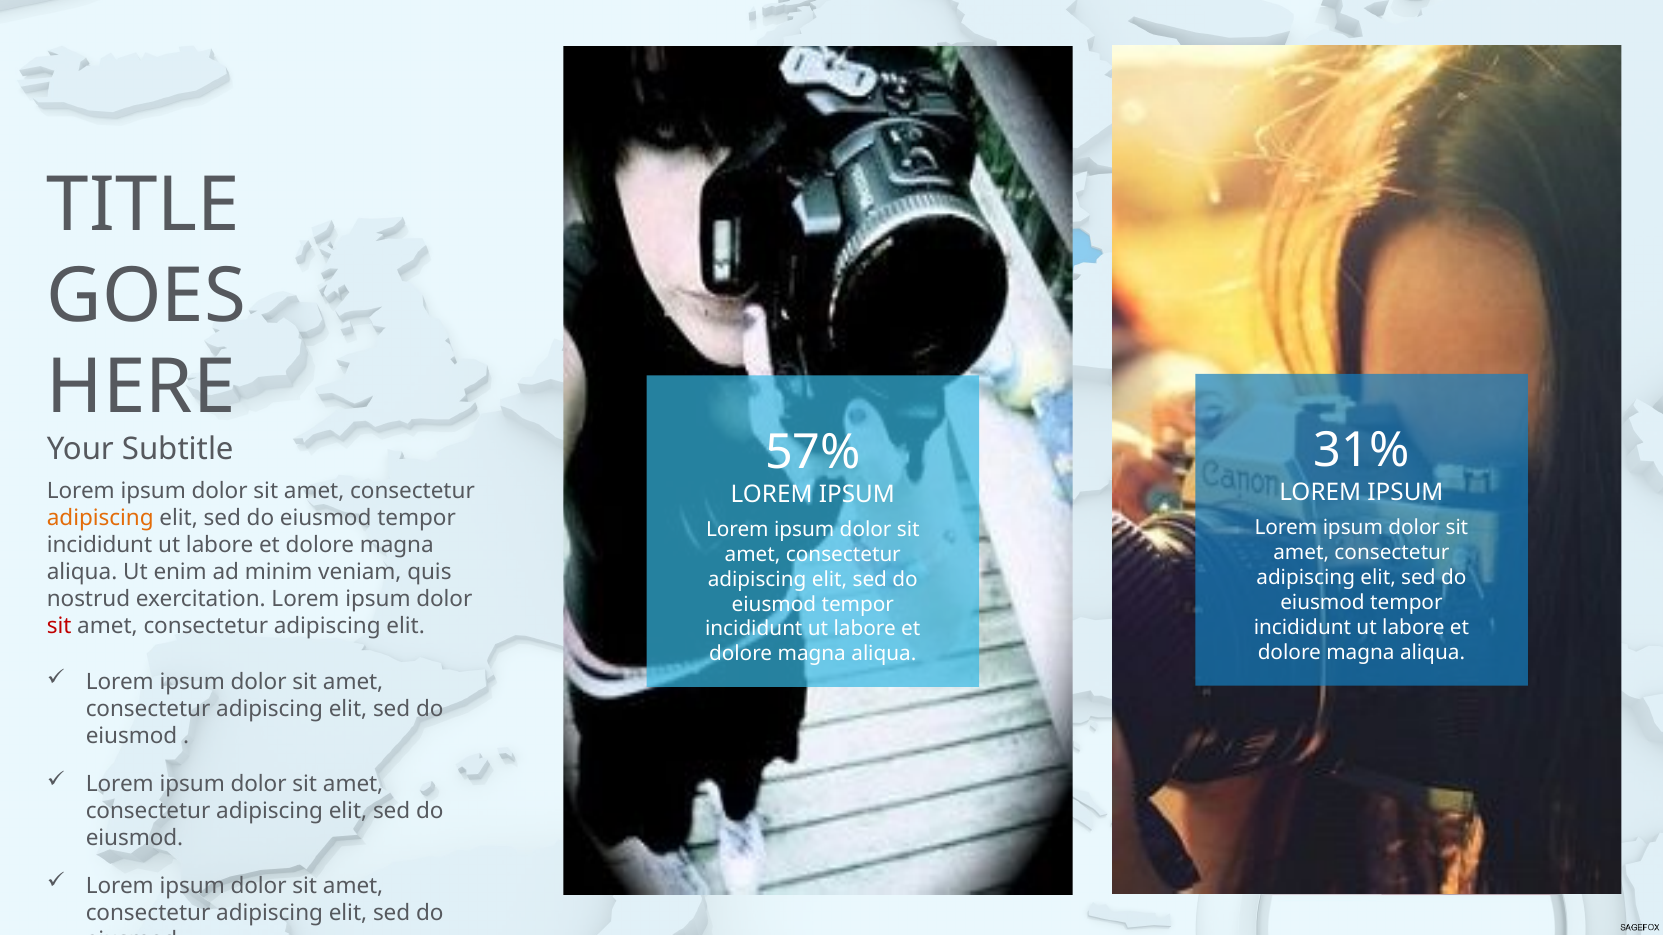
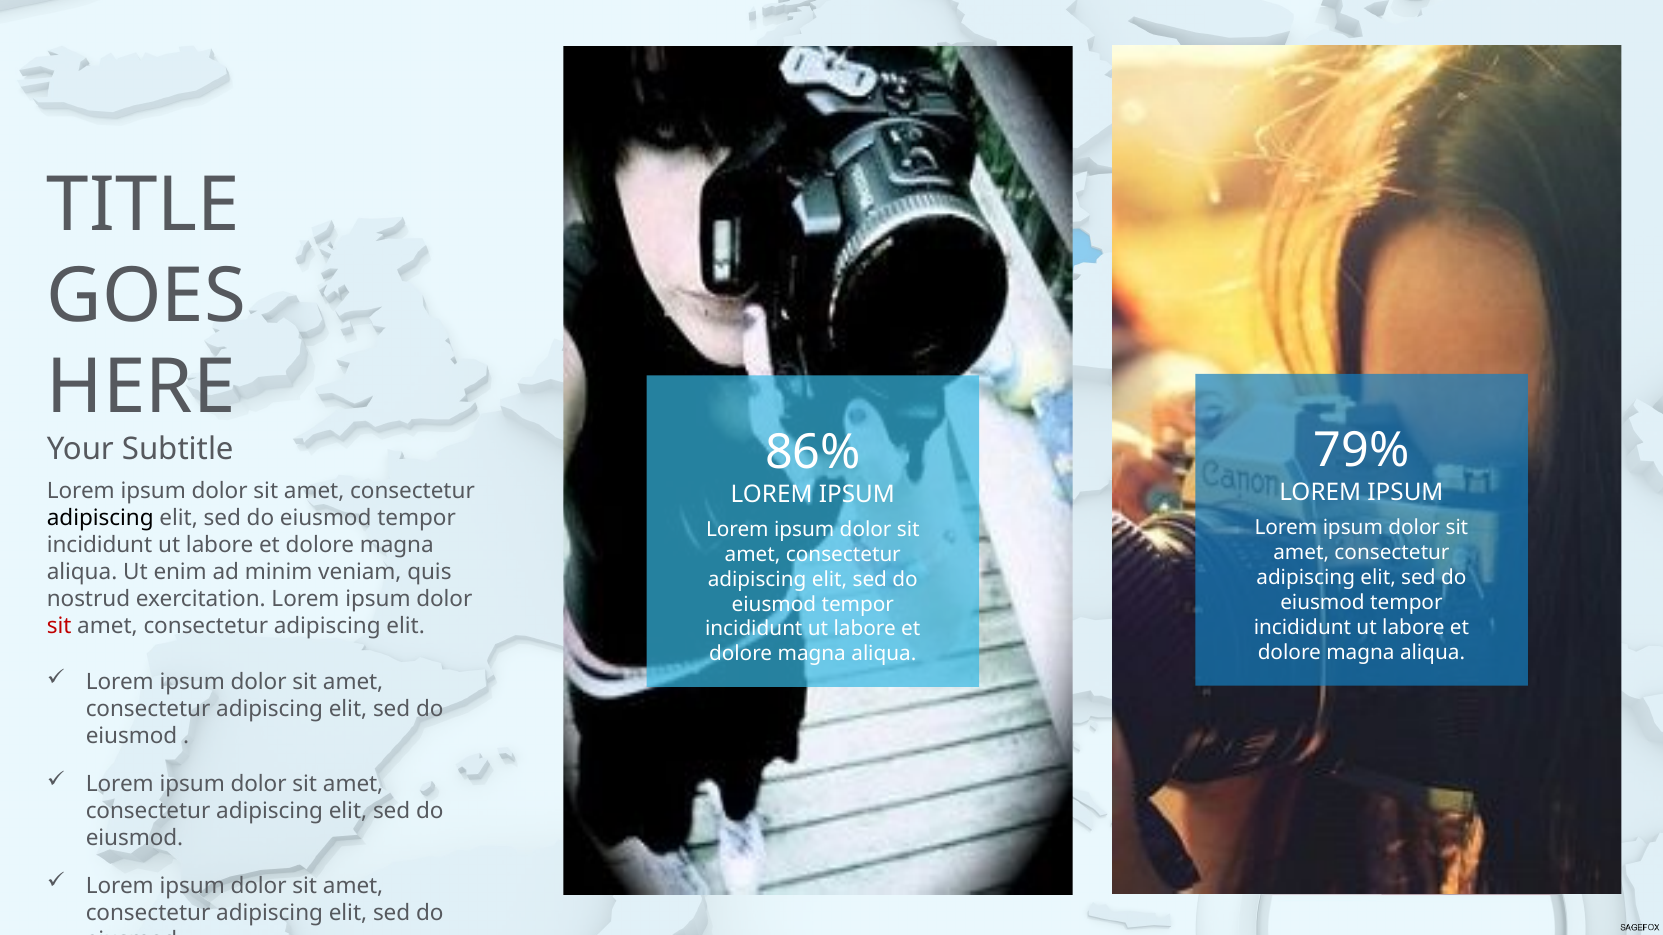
31%: 31% -> 79% (1362, 451)
57%: 57% -> 86% (813, 453)
adipiscing colour: orange -> black (100, 518)
